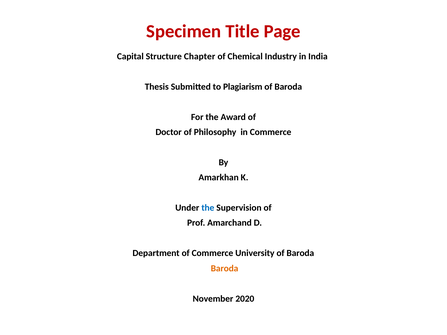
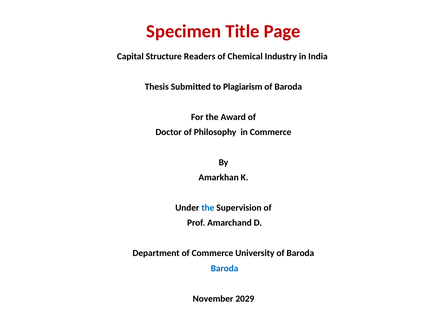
Chapter: Chapter -> Readers (200, 56)
Baroda colour: orange -> blue (225, 269)
2020: 2020 -> 2029 (245, 299)
